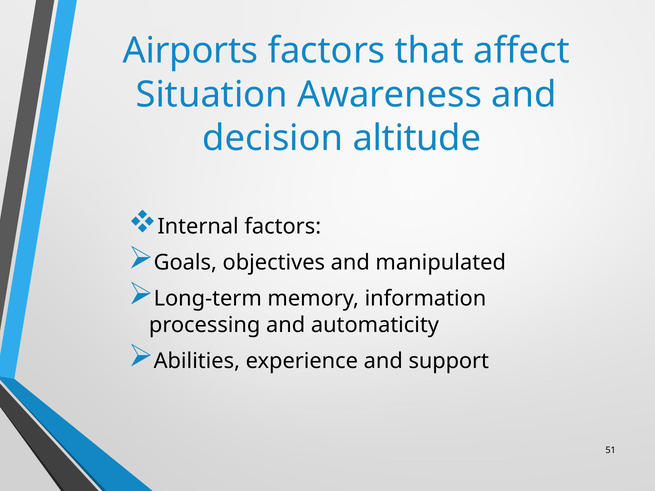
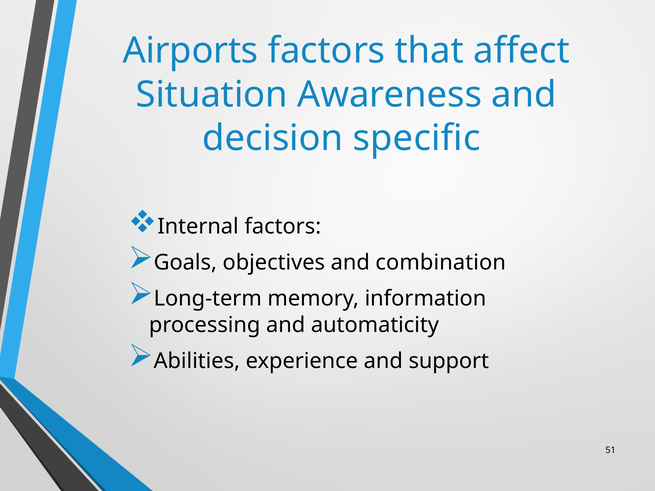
altitude: altitude -> specific (417, 138)
manipulated: manipulated -> combination (441, 263)
